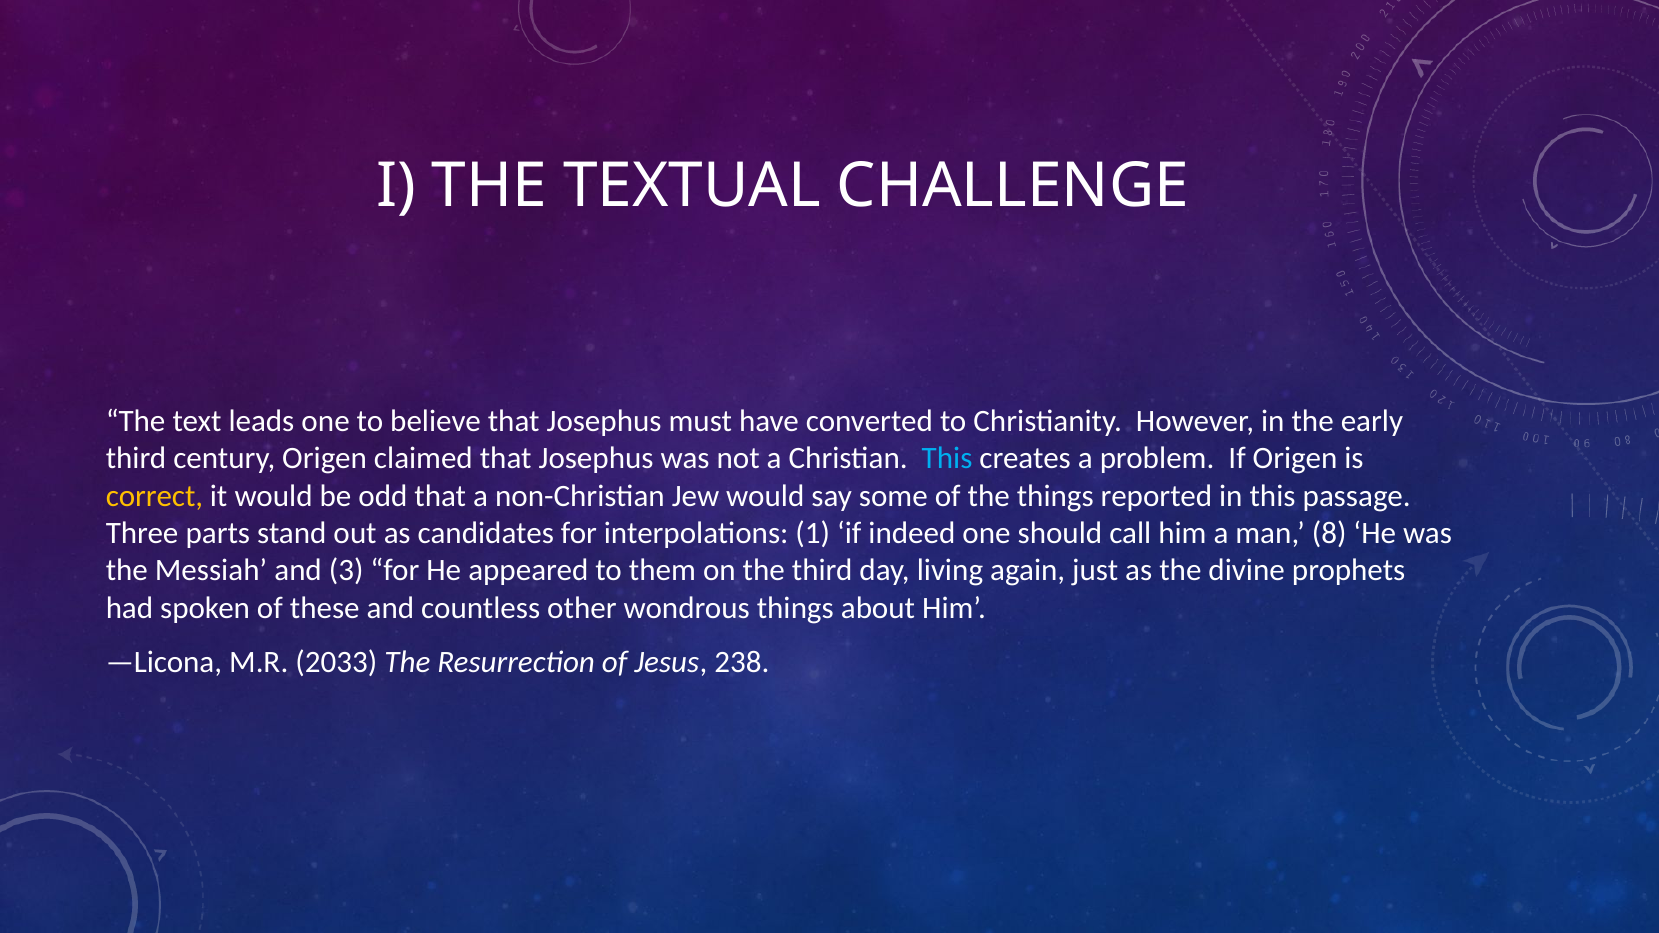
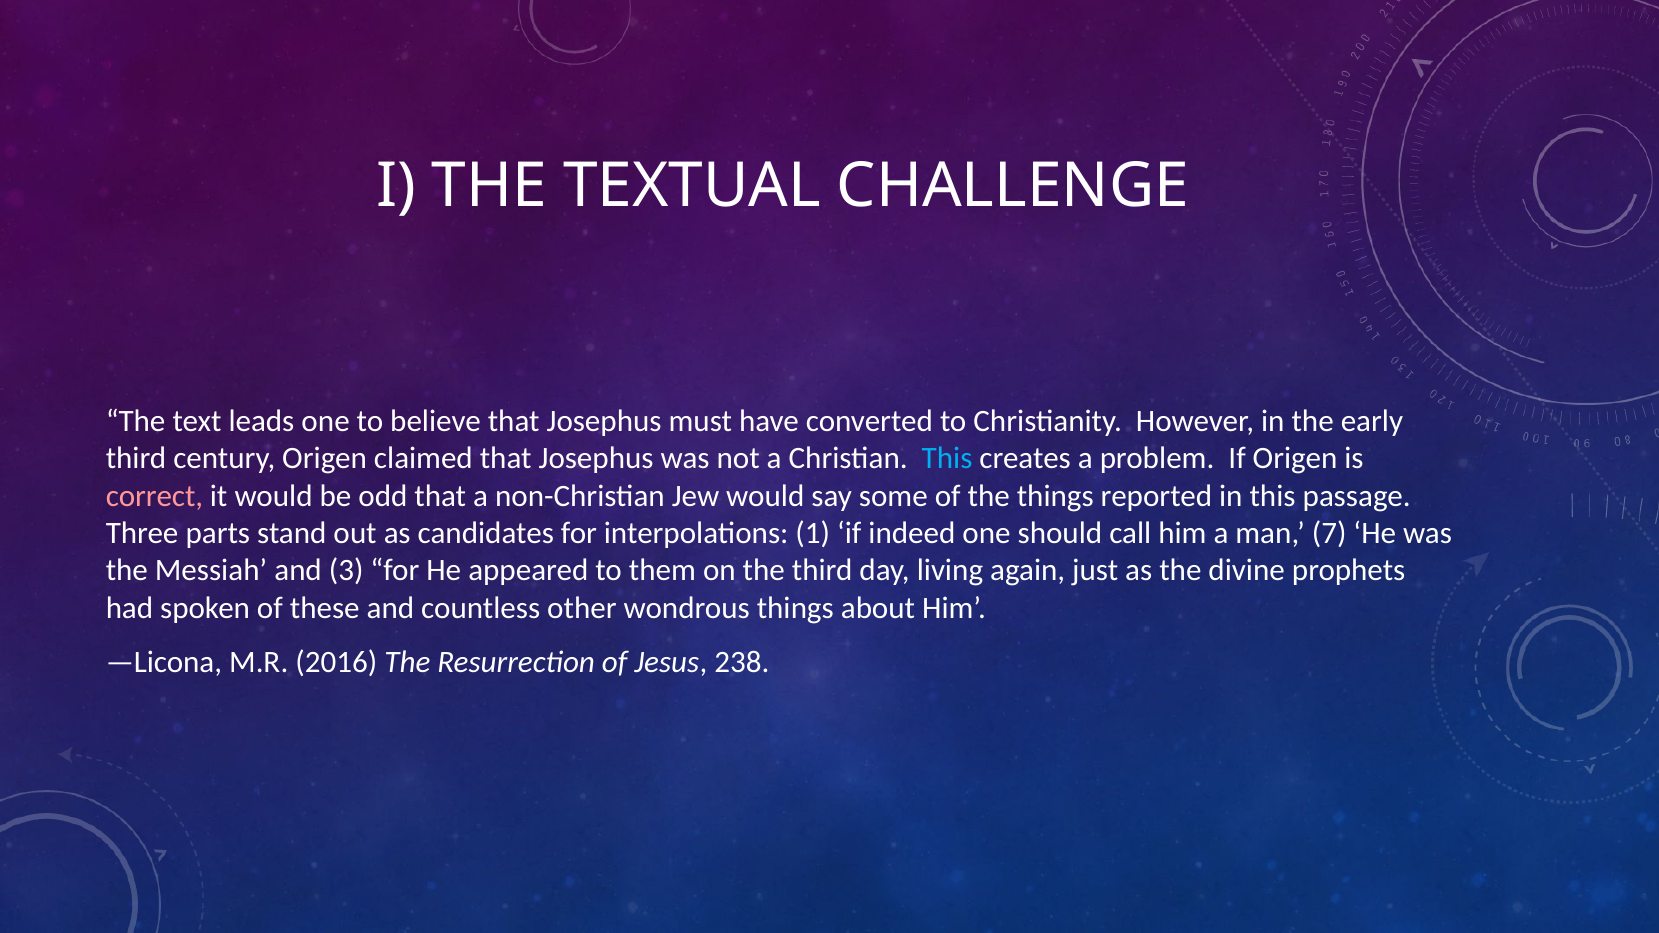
correct colour: yellow -> pink (154, 496)
8: 8 -> 7 (1329, 533)
2033: 2033 -> 2016 (336, 663)
